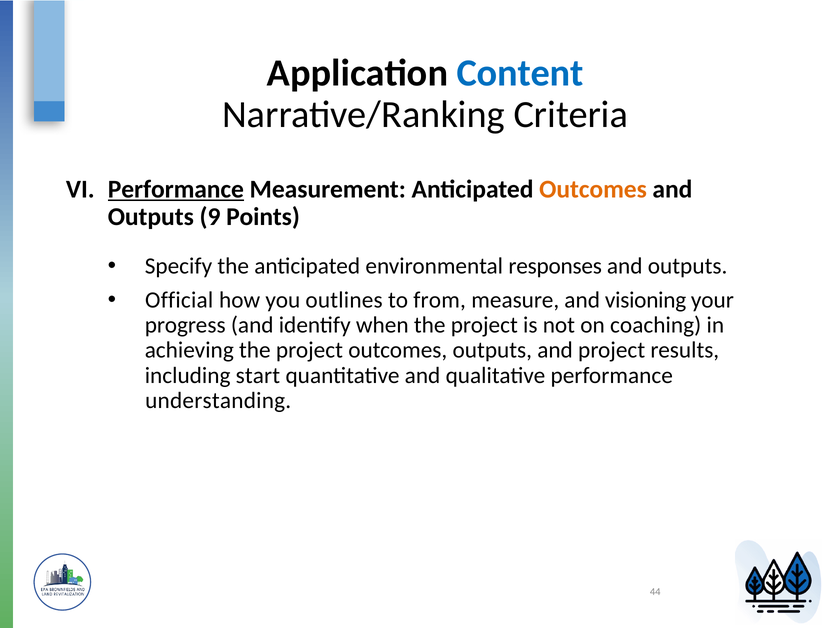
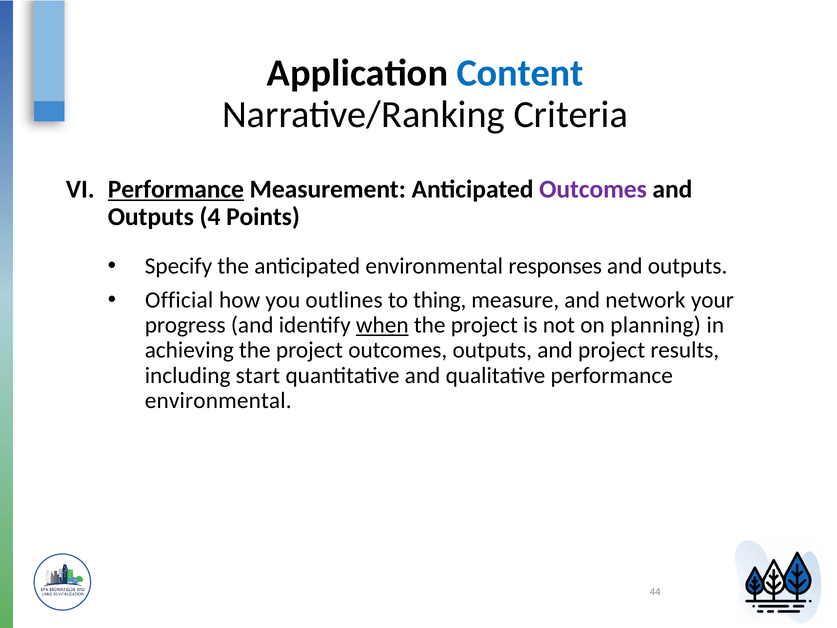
Outcomes colour: orange -> purple (593, 189)
9: 9 -> 4 (210, 217)
from: from -> thing (440, 300)
visioning: visioning -> network (645, 300)
when underline: none -> present (382, 325)
coaching: coaching -> planning (656, 325)
understanding: understanding -> environmental (218, 400)
